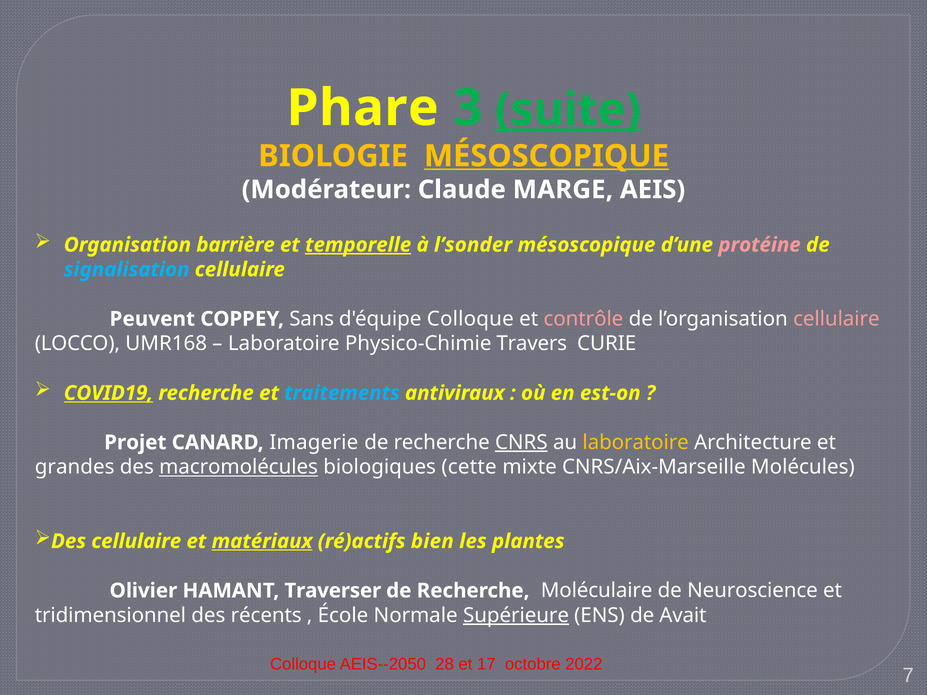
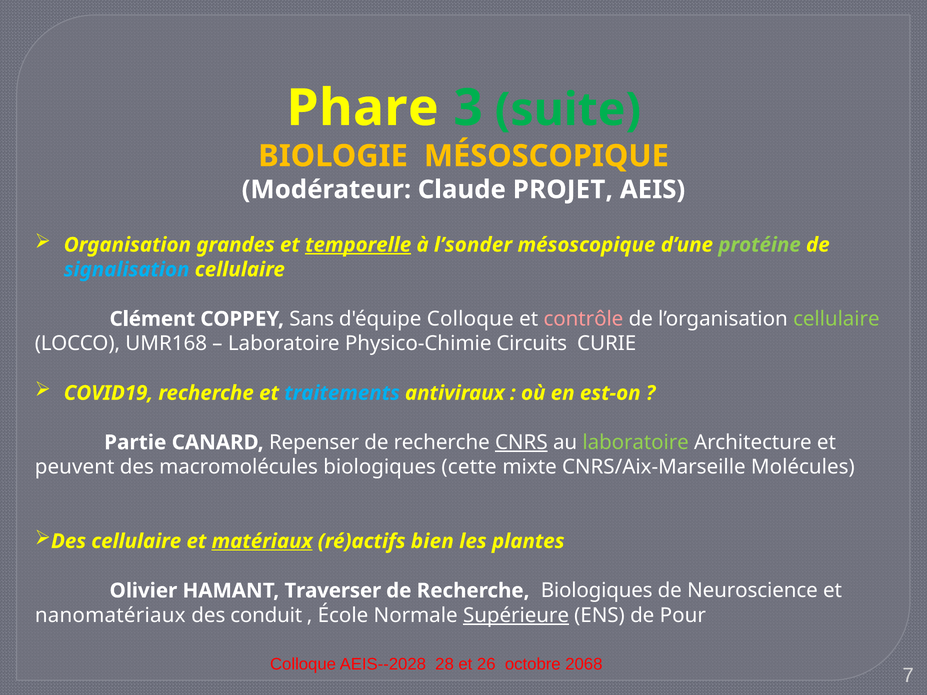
suite underline: present -> none (568, 110)
MÉSOSCOPIQUE underline: present -> none (546, 156)
MARGE: MARGE -> PROJET (563, 190)
barrière: barrière -> grandes (236, 245)
protéine colour: pink -> light green (760, 245)
Peuvent: Peuvent -> Clément (152, 319)
cellulaire colour: pink -> light green (836, 319)
Travers: Travers -> Circuits (532, 344)
COVID19 underline: present -> none (108, 393)
Projet: Projet -> Partie (135, 443)
Imagerie: Imagerie -> Repenser (314, 443)
laboratoire colour: yellow -> light green (636, 443)
grandes: grandes -> peuvent (75, 467)
macromolécules underline: present -> none (239, 467)
Recherche Moléculaire: Moléculaire -> Biologiques (597, 591)
tridimensionnel: tridimensionnel -> nanomatériaux (110, 616)
récents: récents -> conduit (266, 616)
Avait: Avait -> Pour (683, 616)
AEIS--2050: AEIS--2050 -> AEIS--2028 (383, 665)
17: 17 -> 26 (486, 665)
2022: 2022 -> 2068 (584, 665)
